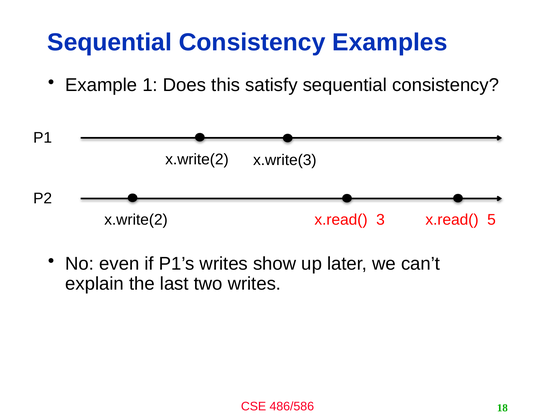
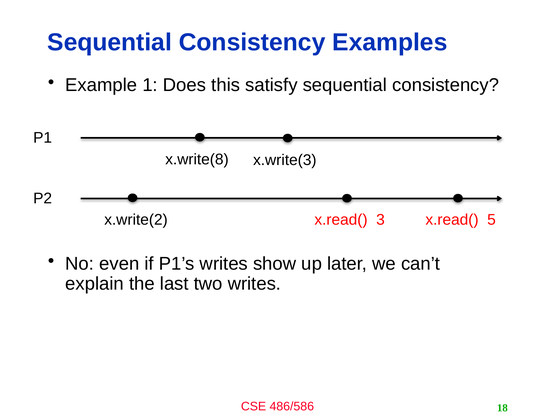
x.write(2: x.write(2 -> x.write(8 (197, 159)
